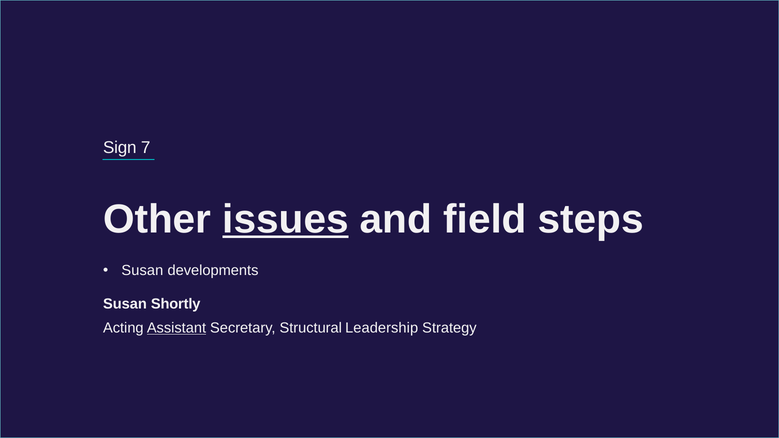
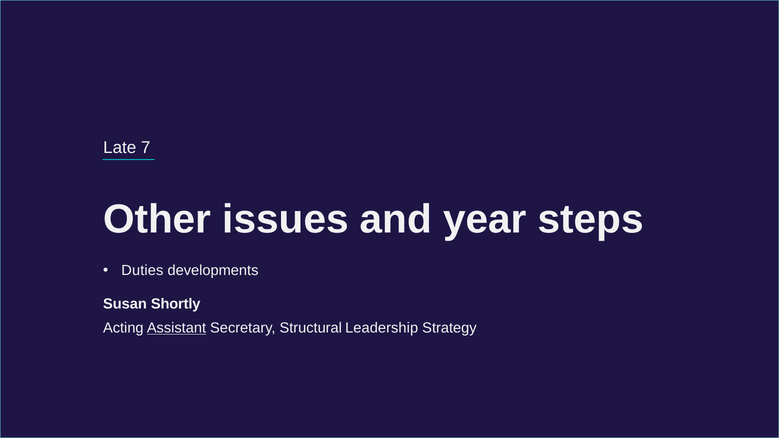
Sign: Sign -> Late (120, 148)
issues underline: present -> none (286, 219)
field: field -> year (485, 219)
Susan: Susan -> Duties (142, 271)
